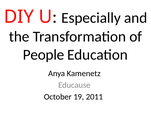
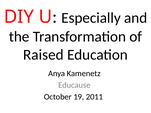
People: People -> Raised (43, 55)
